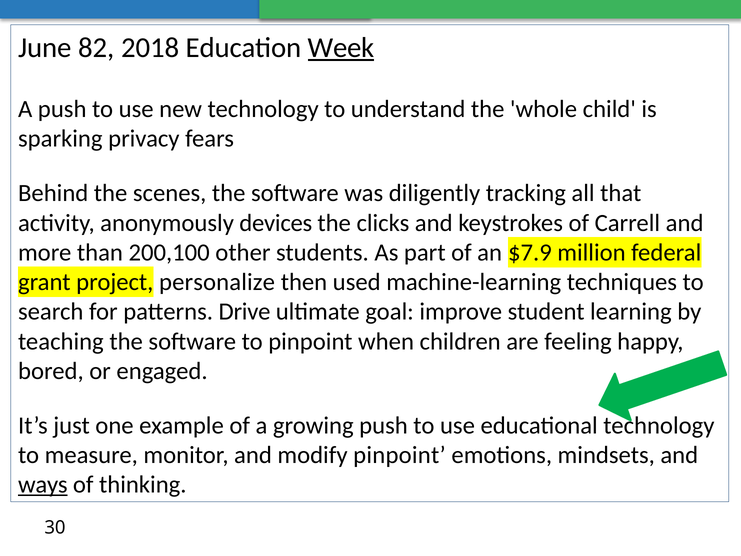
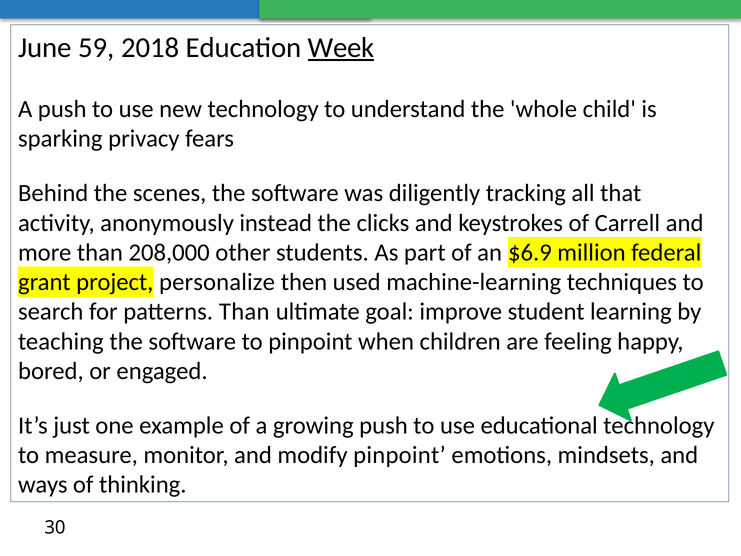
82: 82 -> 59 (96, 48)
devices: devices -> instead (276, 223)
200,100: 200,100 -> 208,000 (169, 252)
$7.9: $7.9 -> $6.9 (530, 252)
patterns Drive: Drive -> Than (244, 312)
ways underline: present -> none (43, 485)
